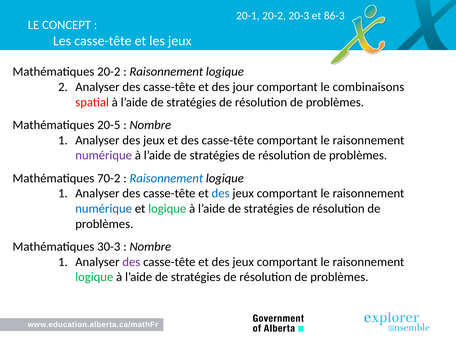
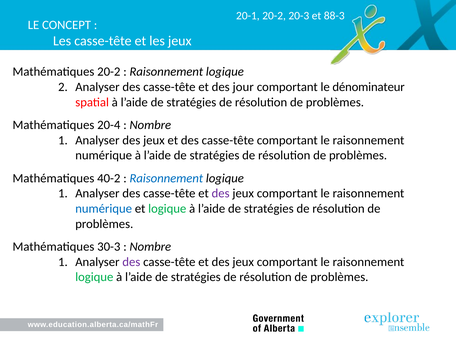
86-3: 86-3 -> 88-3 (334, 16)
combinaisons: combinaisons -> dénominateur (369, 87)
20-5: 20-5 -> 20-4 (109, 125)
numérique colour: purple -> black (104, 155)
70-2: 70-2 -> 40-2 (109, 178)
des colour: blue -> purple (221, 193)
